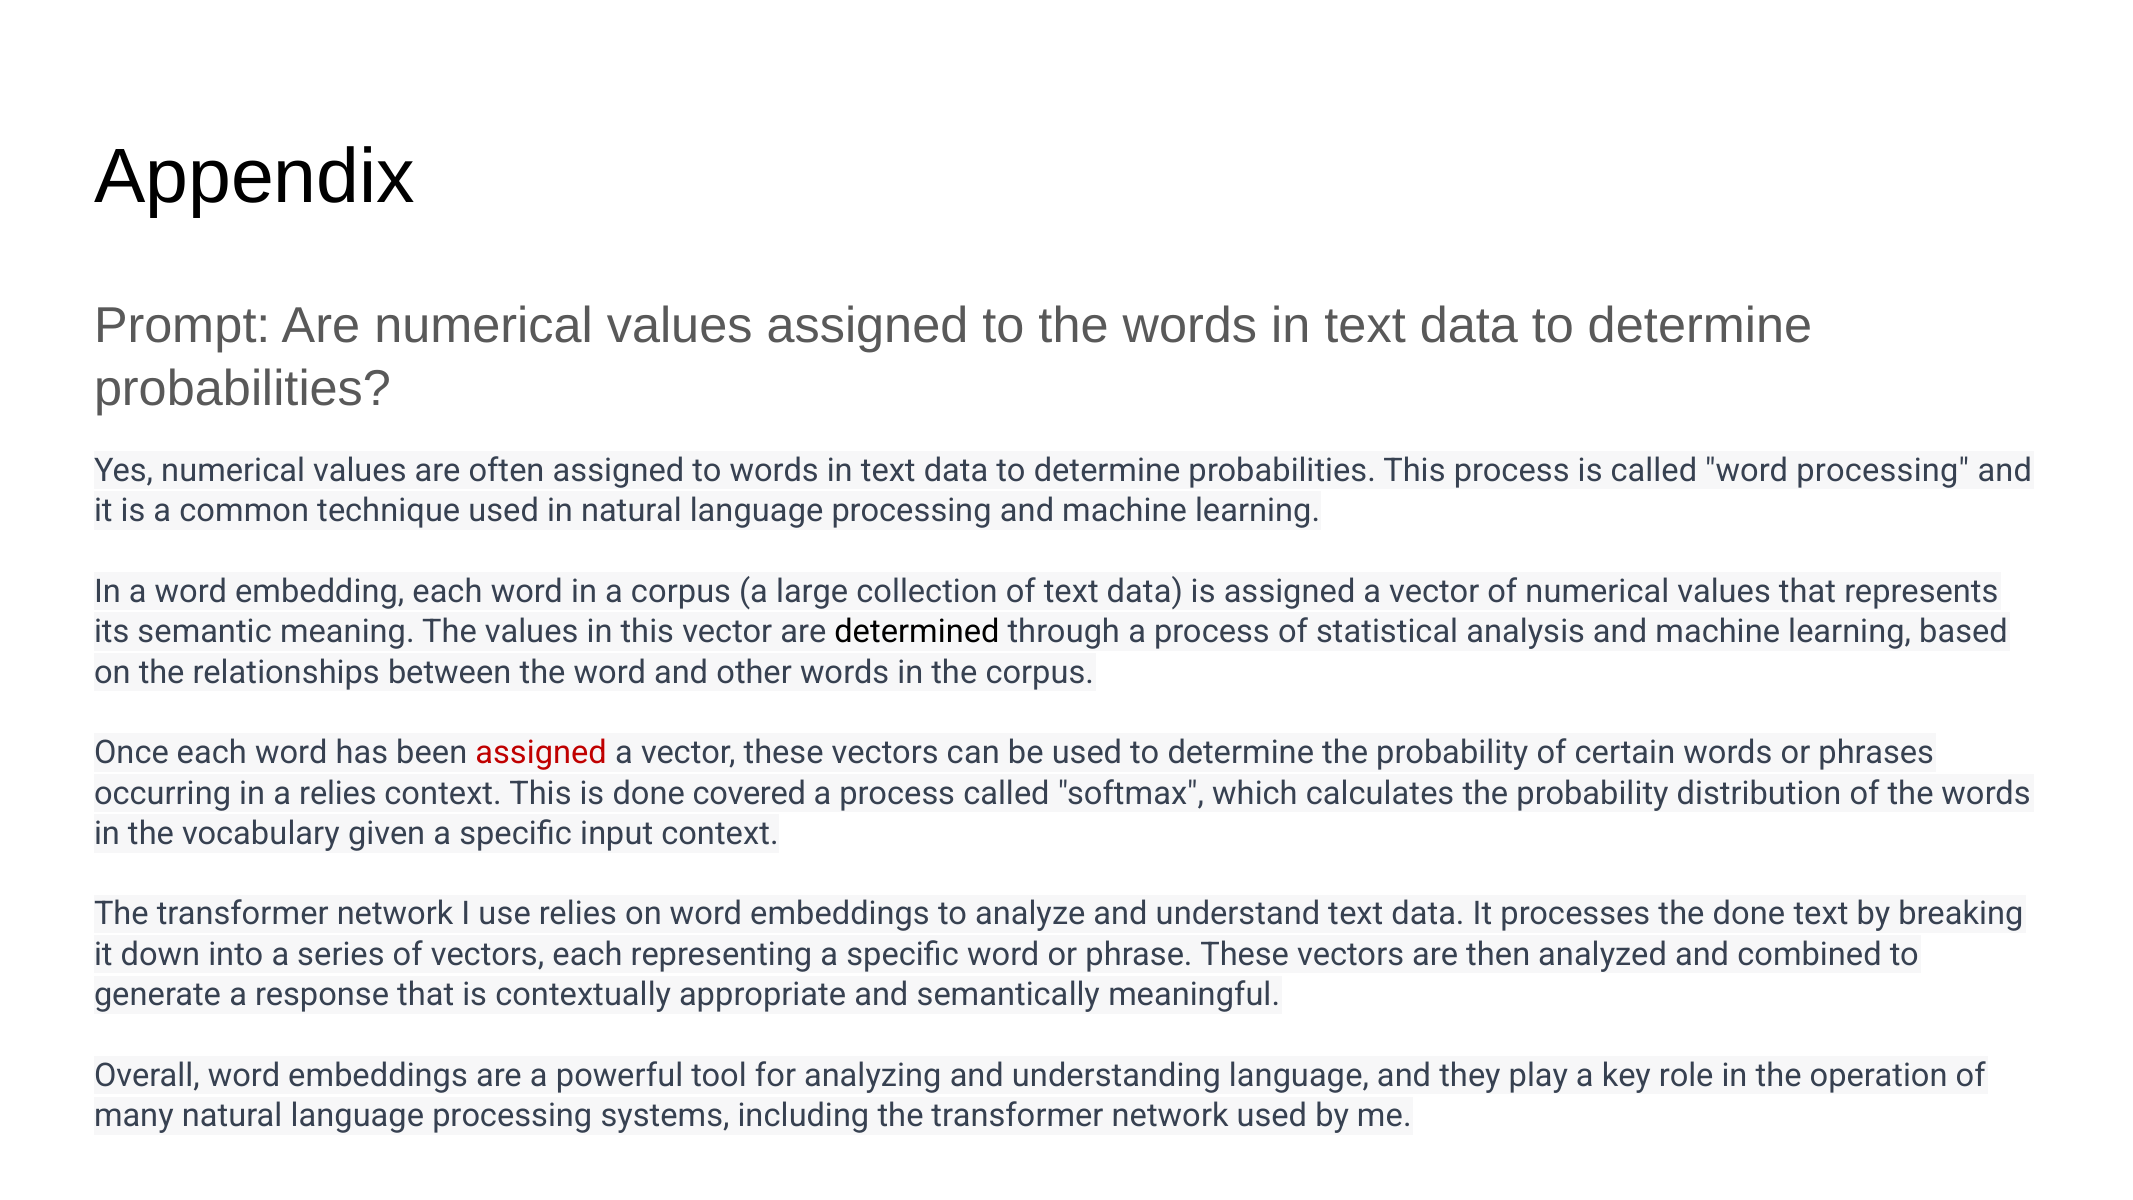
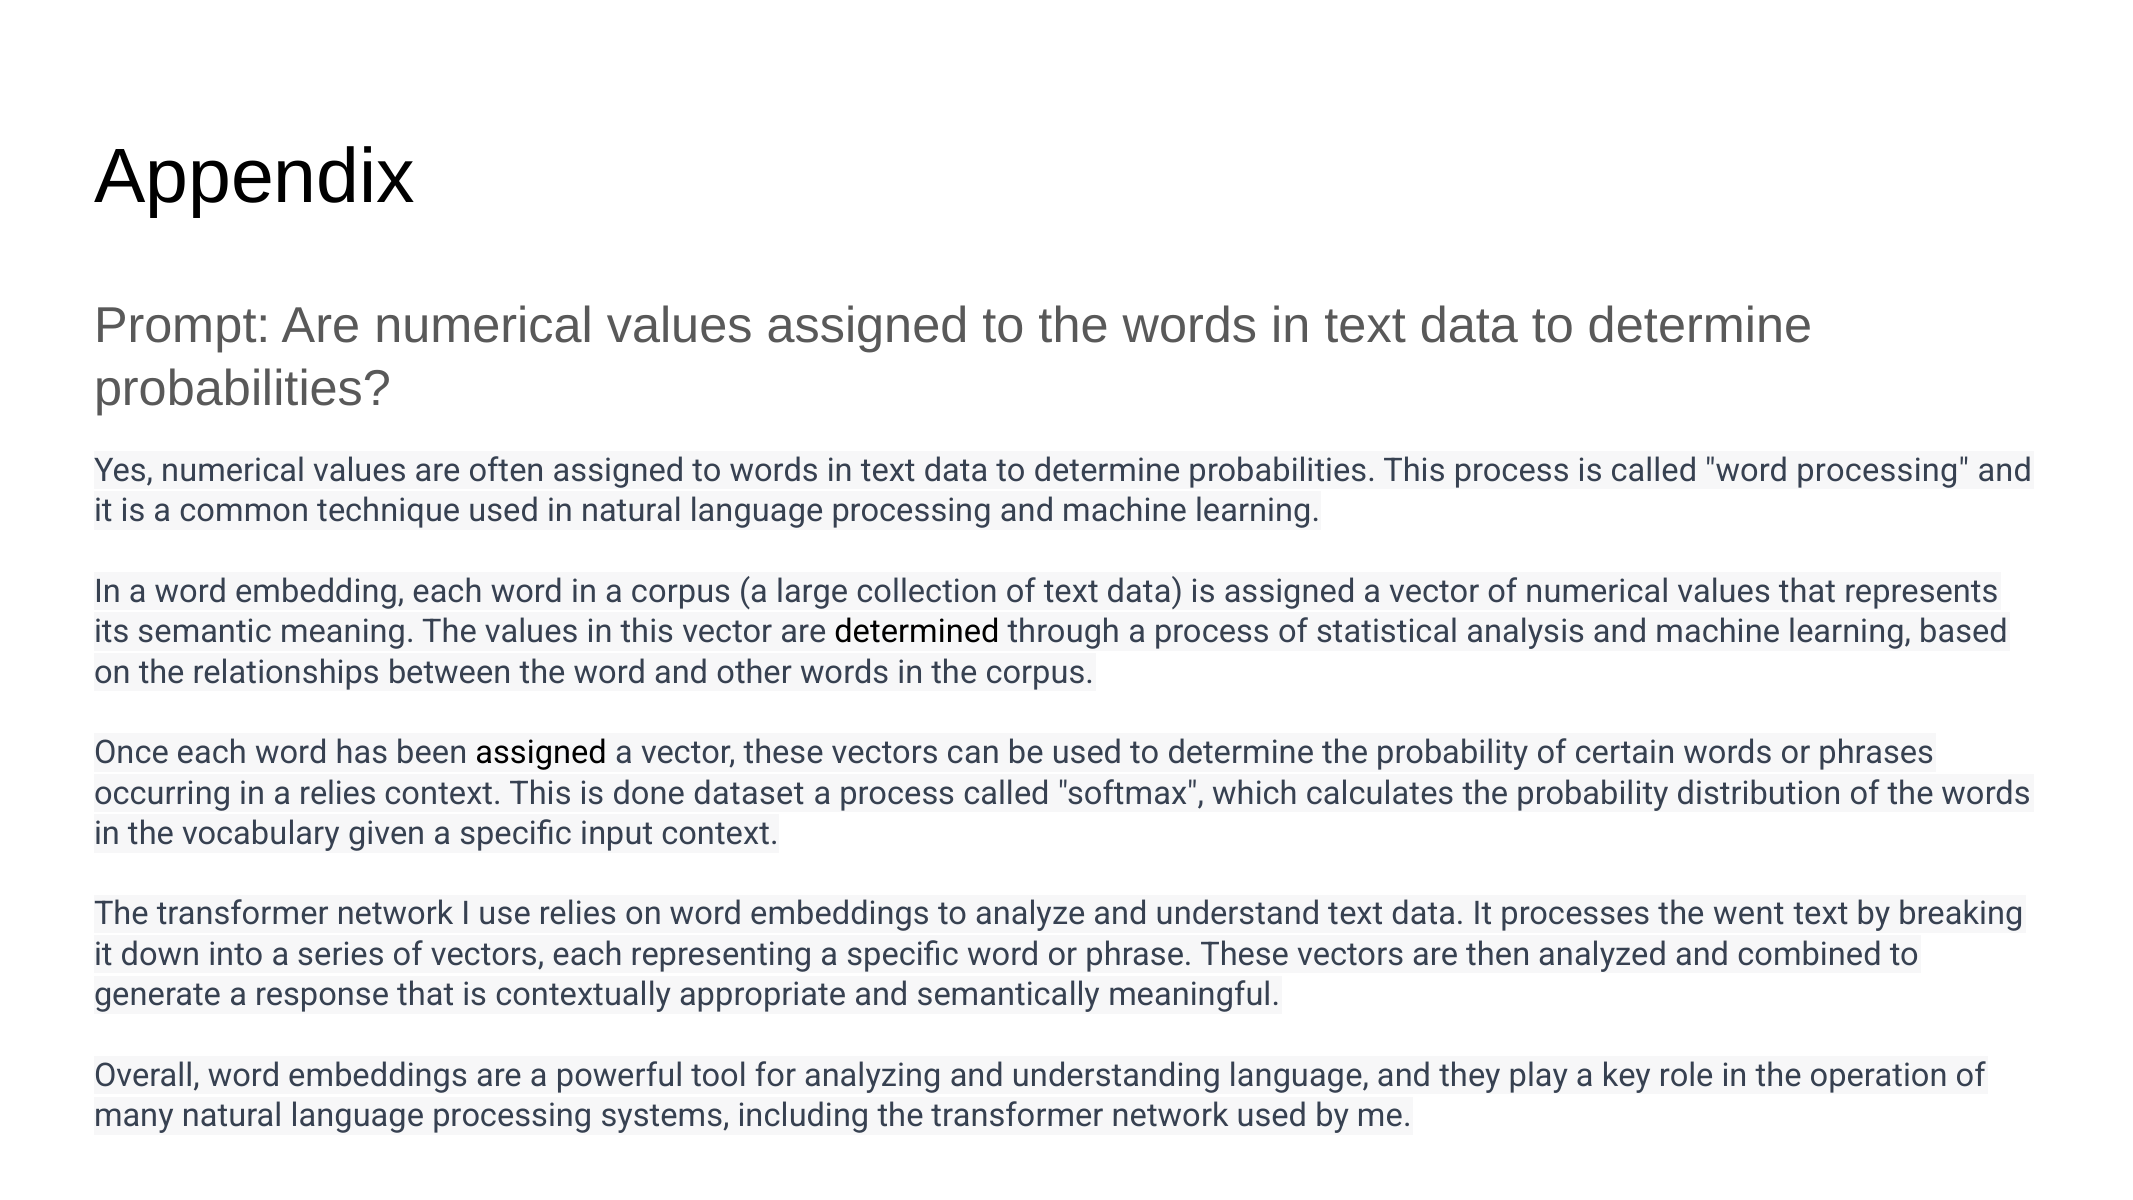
assigned colour: red -> black (541, 753)
covered: covered -> dataset (749, 793)
the done: done -> went (1749, 914)
